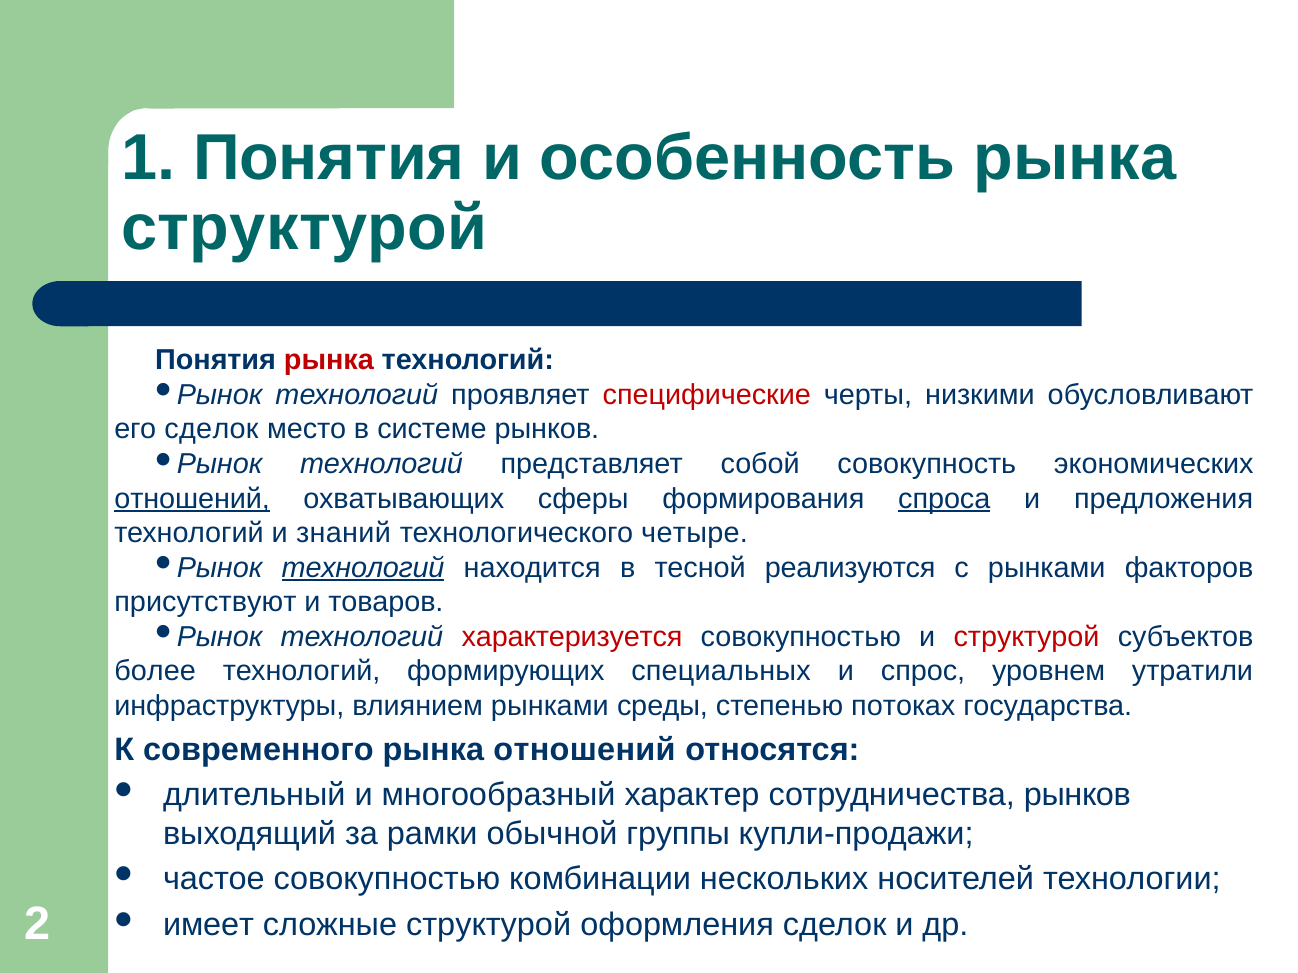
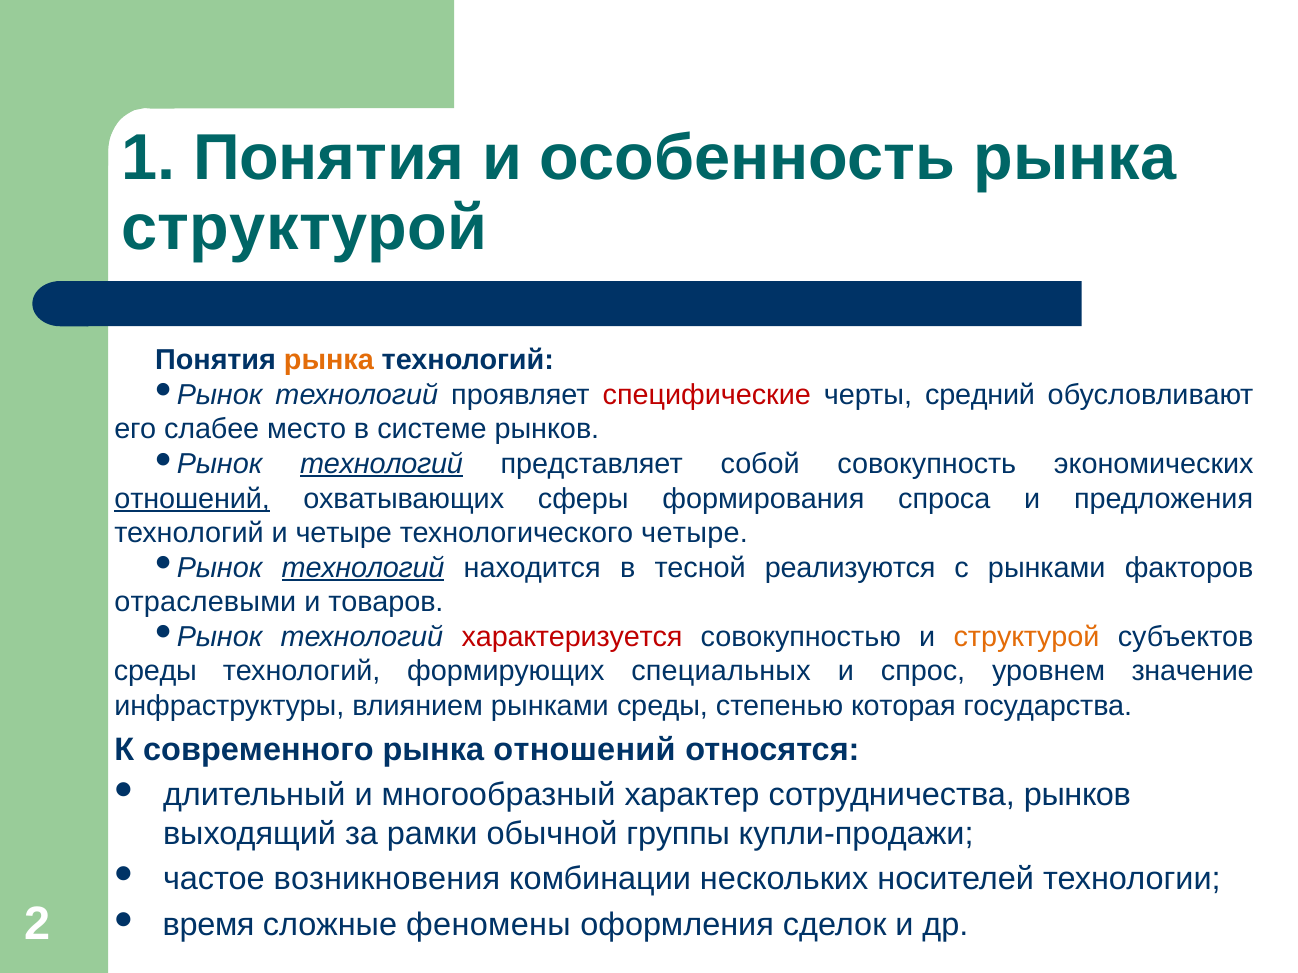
рынка colour: red -> orange (329, 360)
низкими: низкими -> средний (980, 395)
его сделок: сделок -> слабее (212, 430)
технологий underline: none -> present (382, 464)
спроса underline: present -> none (944, 499)
и знаний: знаний -> четыре (344, 533)
присутствуют: присутствуют -> отраслевыми (205, 603)
структурой colour: red -> orange (1027, 637)
более: более -> среды (155, 672)
утратили: утратили -> значение (1193, 672)
потоках: потоках -> которая (903, 706)
частое совокупностью: совокупностью -> возникновения (387, 880)
имеет: имеет -> время (209, 925)
сложные структурой: структурой -> феномены (488, 925)
